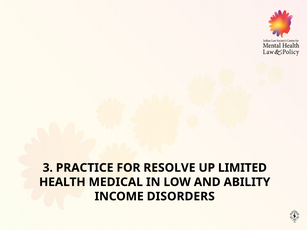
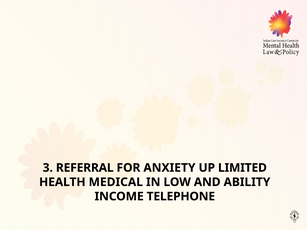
PRACTICE: PRACTICE -> REFERRAL (85, 168)
RESOLVE: RESOLVE -> ANXIETY (169, 168)
DISORDERS: DISORDERS -> TELEPHONE (181, 197)
